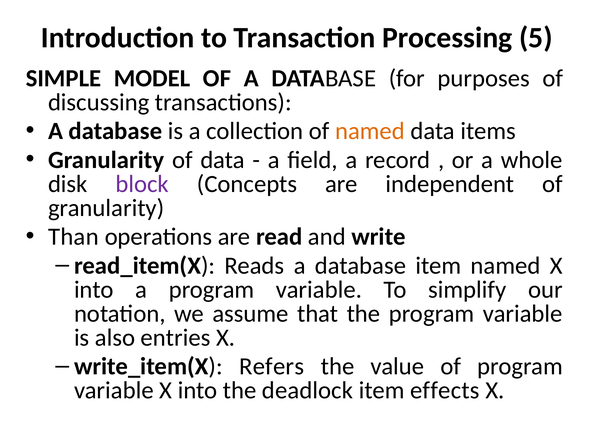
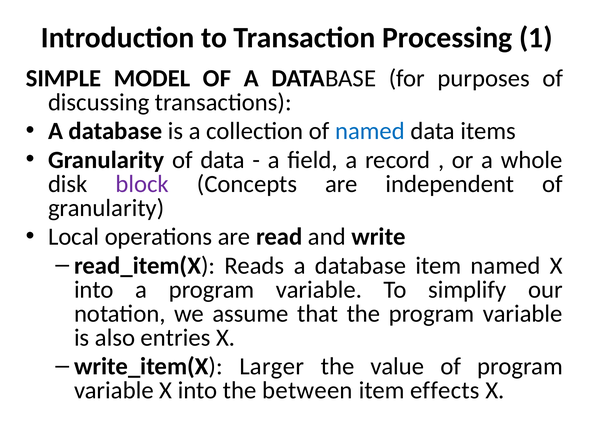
5: 5 -> 1 (536, 38)
named colour: orange -> blue (370, 131)
Than: Than -> Local (74, 237)
Refers: Refers -> Larger (272, 367)
deadlock: deadlock -> between (307, 391)
